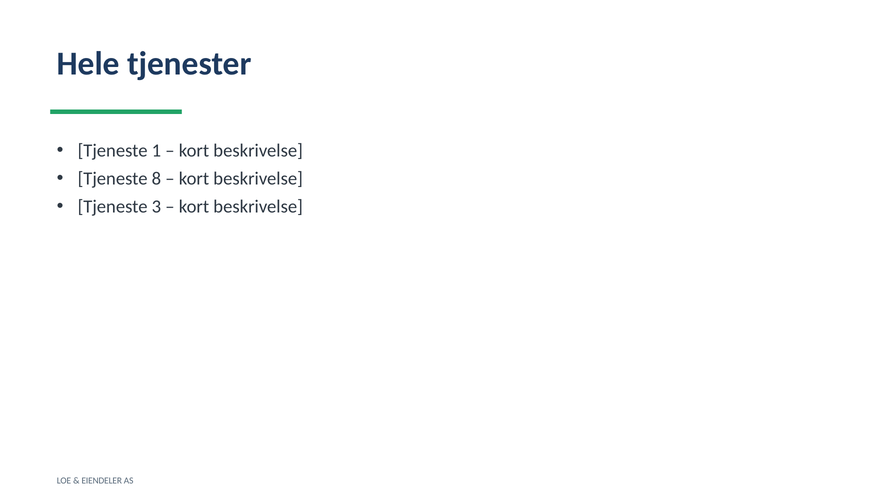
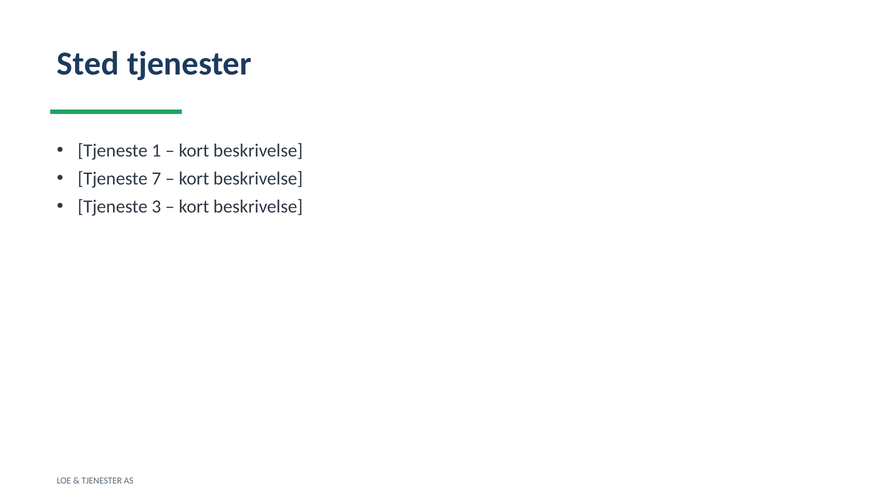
Hele: Hele -> Sted (88, 64)
8: 8 -> 7 (156, 179)
EIENDELER: EIENDELER -> TJENESTER (102, 481)
